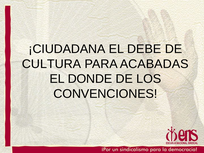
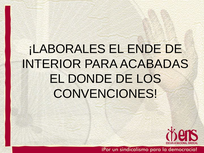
¡CIUDADANA: ¡CIUDADANA -> ¡LABORALES (67, 49)
DEBE: DEBE -> ENDE (144, 49)
CULTURA: CULTURA -> INTERIOR (52, 64)
